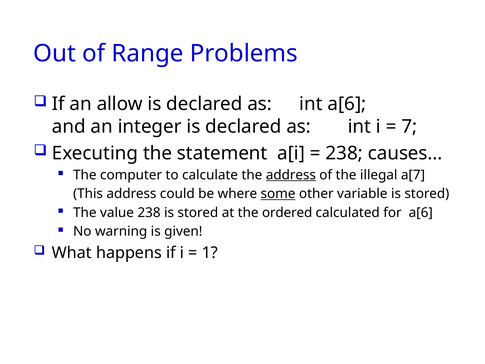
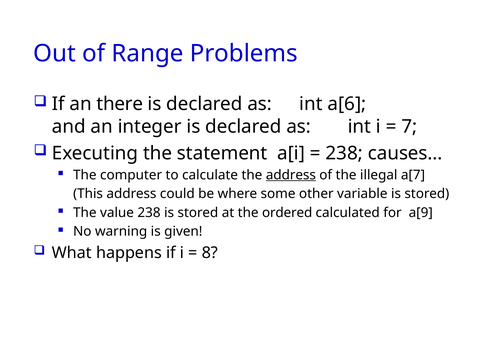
allow: allow -> there (120, 104)
some underline: present -> none (278, 194)
for a[6: a[6 -> a[9 (421, 213)
1: 1 -> 8 (210, 253)
